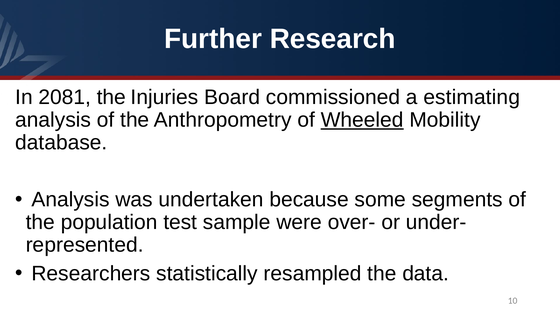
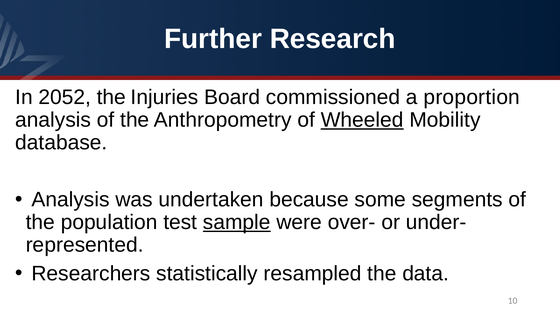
2081: 2081 -> 2052 (65, 97)
estimating: estimating -> proportion (472, 97)
sample underline: none -> present (237, 222)
